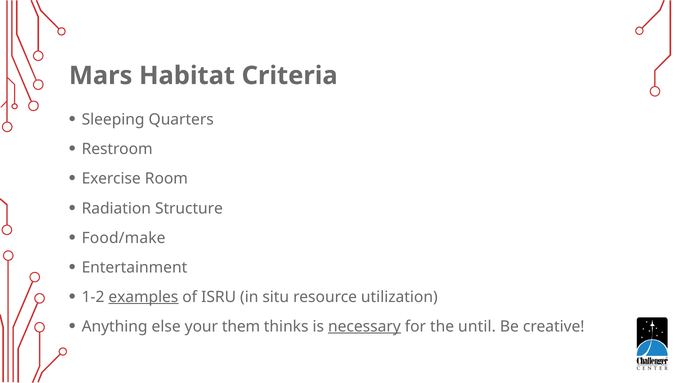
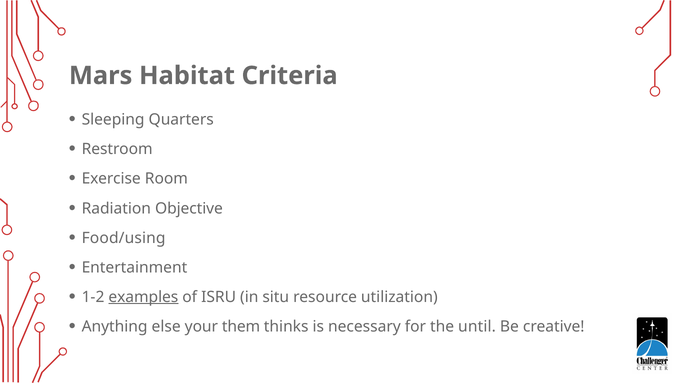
Structure: Structure -> Objective (189, 208)
Food/make: Food/make -> Food/using (124, 238)
necessary underline: present -> none (364, 327)
